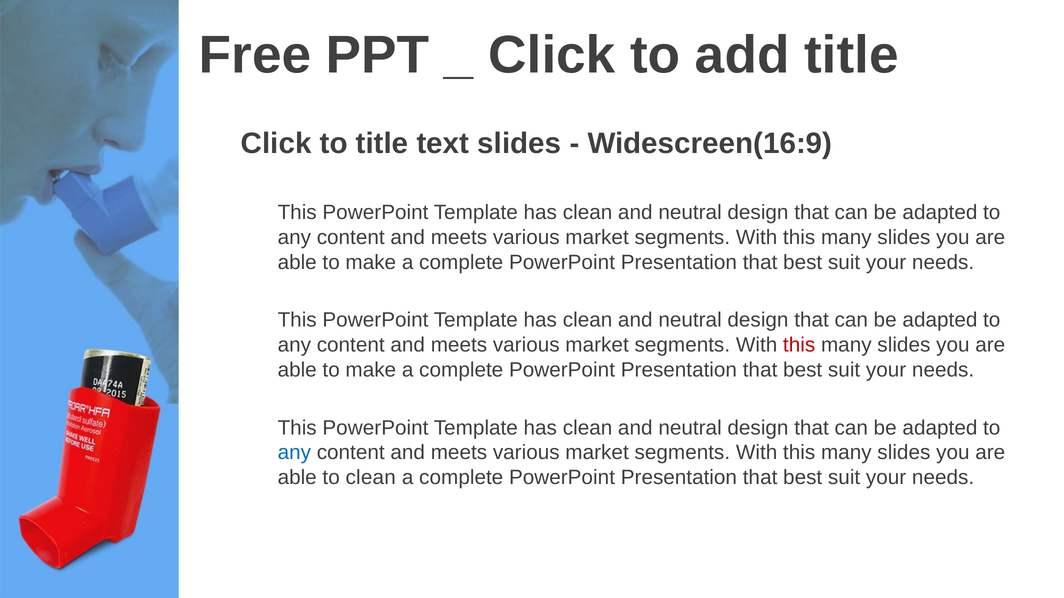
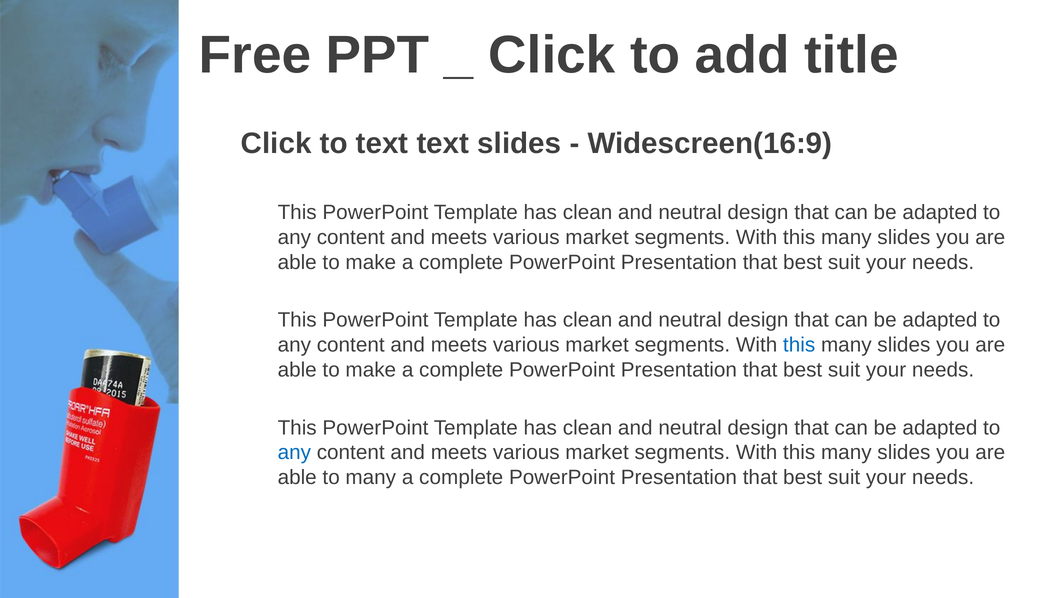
to title: title -> text (382, 144)
this colour: red -> blue (799, 345)
to clean: clean -> many (371, 478)
